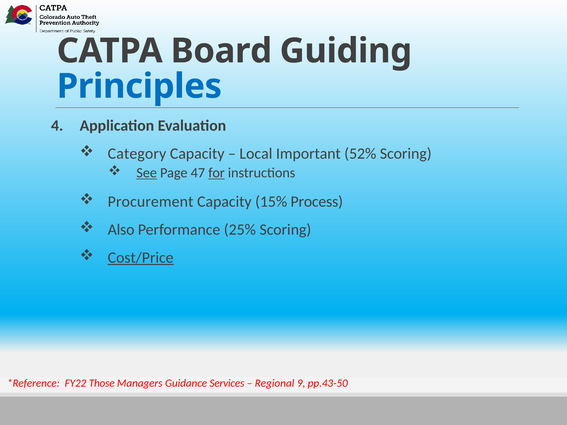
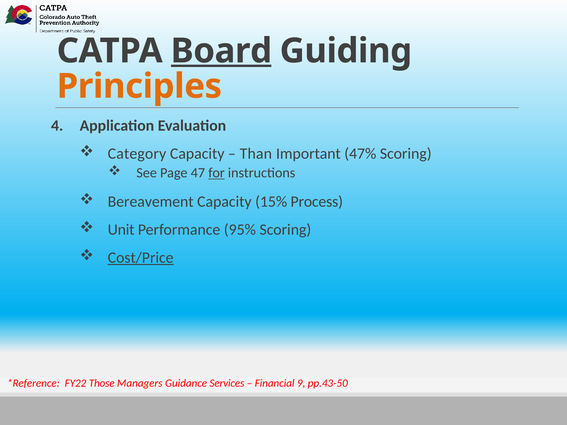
Board underline: none -> present (221, 51)
Principles colour: blue -> orange (139, 86)
Local: Local -> Than (256, 154)
52%: 52% -> 47% (360, 154)
See underline: present -> none (147, 173)
Procurement: Procurement -> Bereavement (151, 202)
Also: Also -> Unit (121, 230)
25%: 25% -> 95% (240, 230)
Regional: Regional -> Financial (275, 383)
